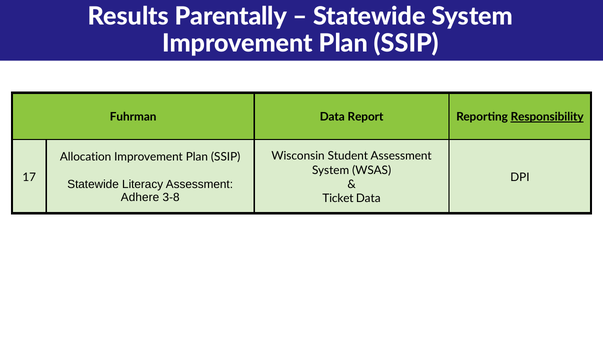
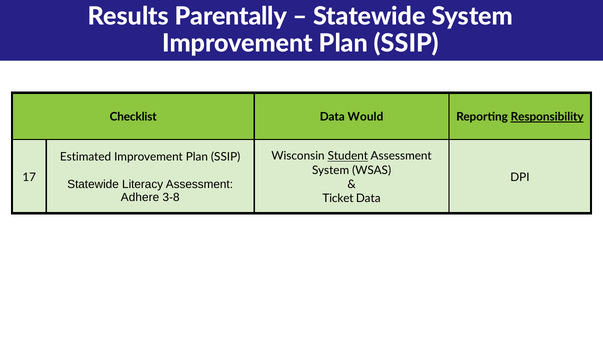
Fuhrman: Fuhrman -> Checklist (133, 117)
Report: Report -> Would (365, 117)
Student underline: none -> present (348, 156)
Allocation: Allocation -> Estimated (86, 157)
